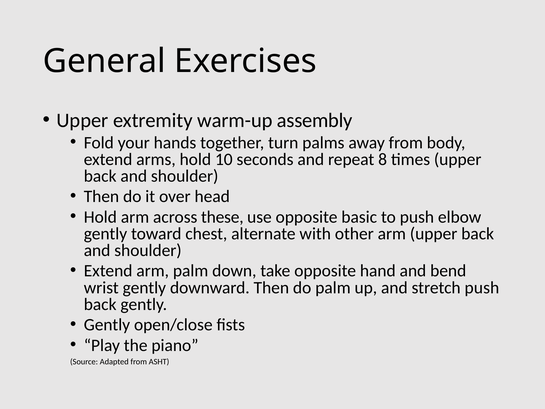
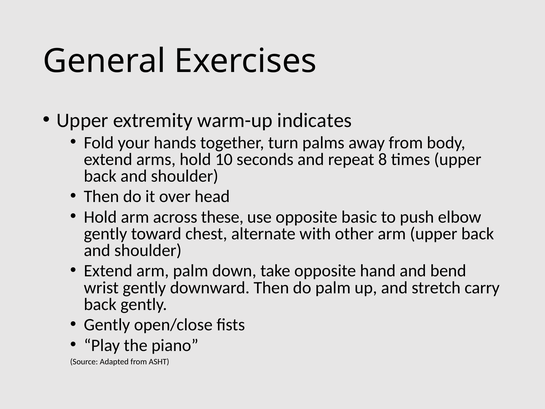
assembly: assembly -> indicates (315, 120)
stretch push: push -> carry (482, 287)
